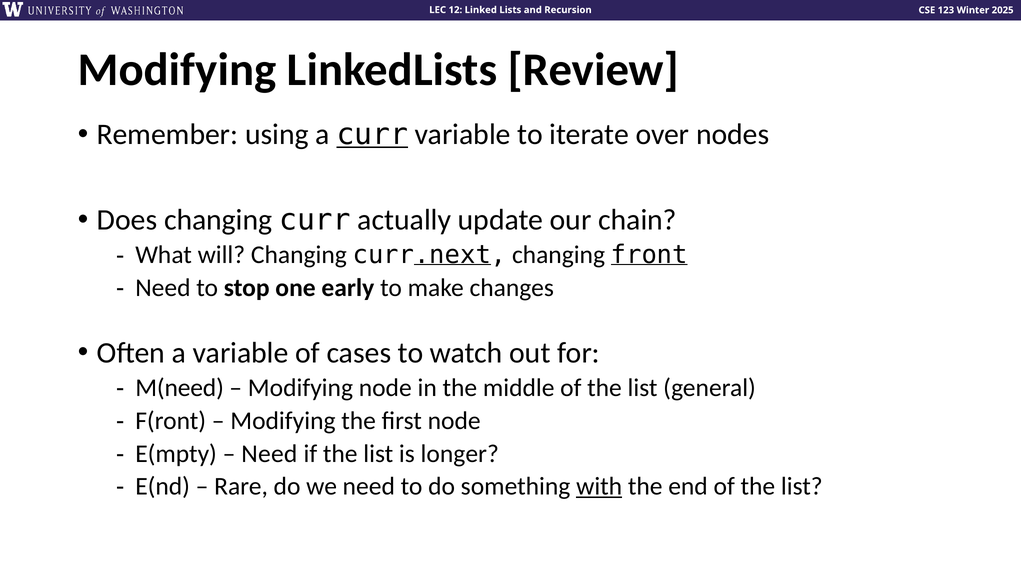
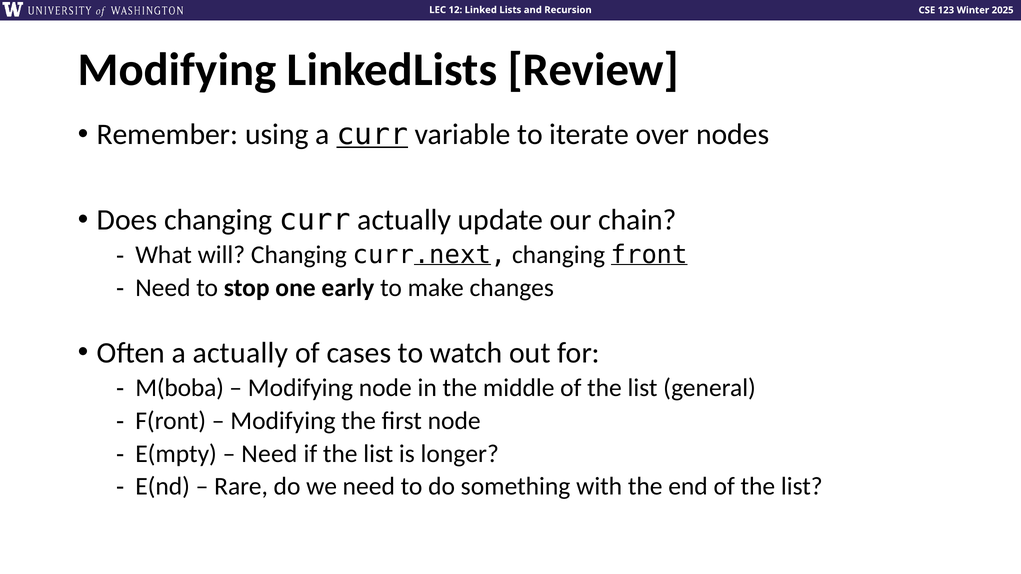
a variable: variable -> actually (240, 353)
M(need: M(need -> M(boba (180, 388)
with underline: present -> none (599, 487)
